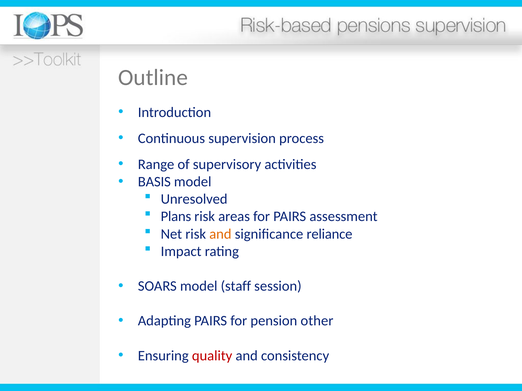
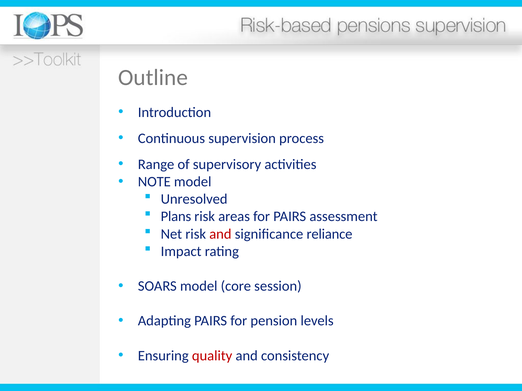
BASIS: BASIS -> NOTE (154, 182)
and colour: orange -> red (220, 234)
staff: staff -> core (236, 286)
other: other -> levels (317, 321)
